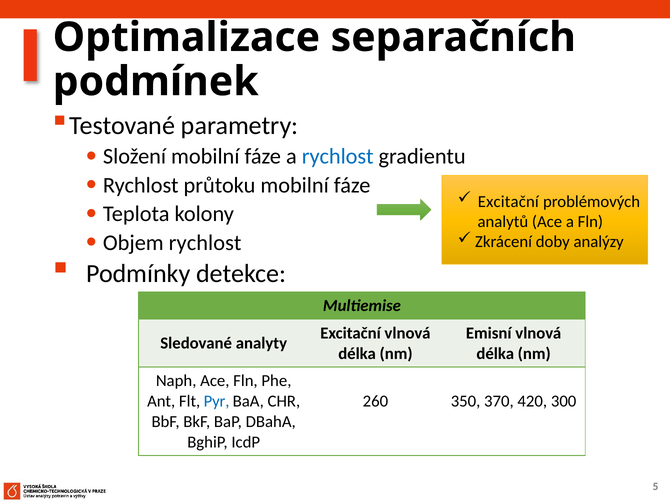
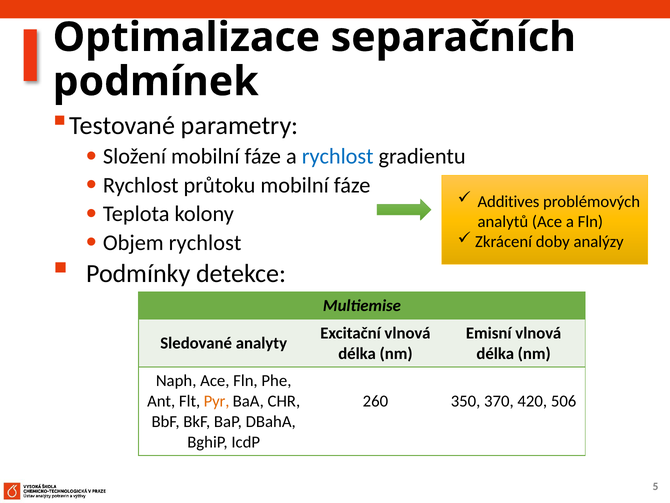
Excitační: Excitační -> Additives (508, 201)
Pyr colour: blue -> orange (217, 401)
300: 300 -> 506 (564, 401)
